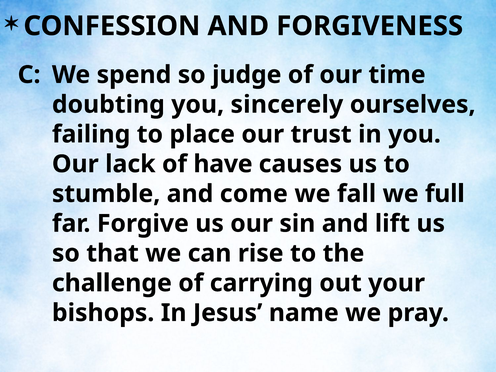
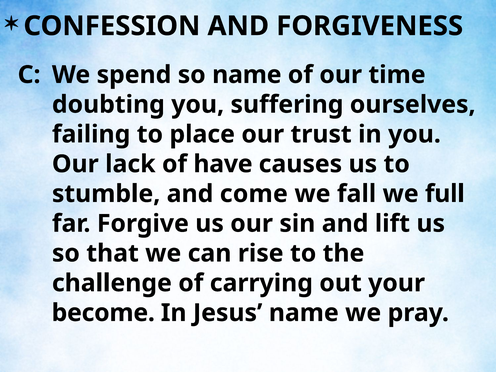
so judge: judge -> name (247, 75)
sincerely: sincerely -> suffering (287, 105)
bishops: bishops -> become (103, 313)
